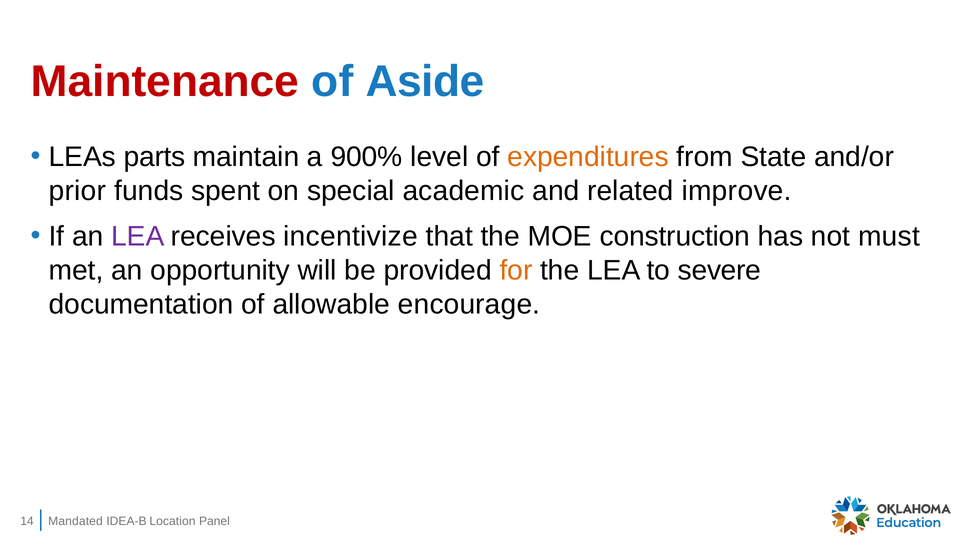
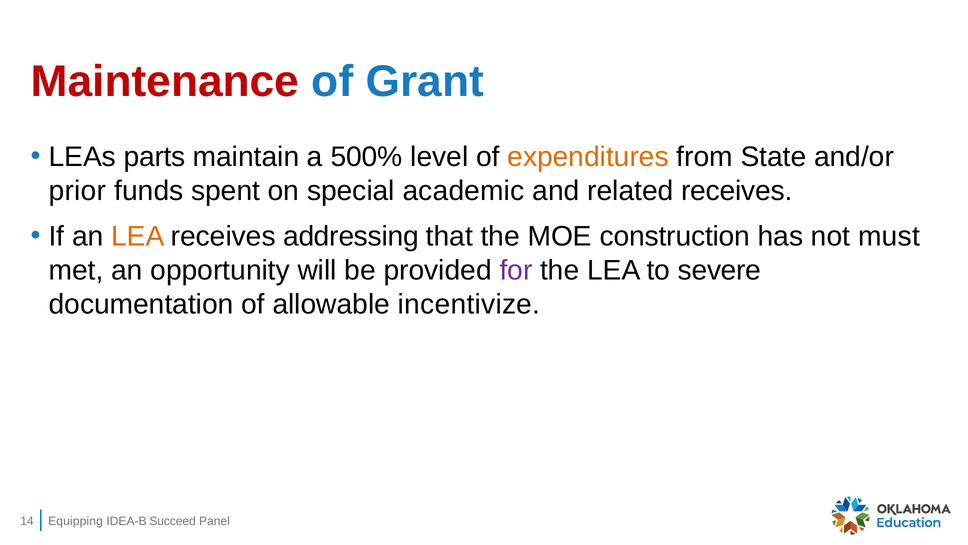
Aside: Aside -> Grant (425, 81)
900%: 900% -> 500% (367, 157)
related improve: improve -> receives (737, 191)
LEA colour: purple -> orange (138, 236)
incentivize: incentivize -> addressing (351, 236)
for colour: orange -> purple (516, 270)
encourage: encourage -> incentivize (469, 304)
Mandated: Mandated -> Equipping (75, 521)
Location: Location -> Succeed (173, 521)
